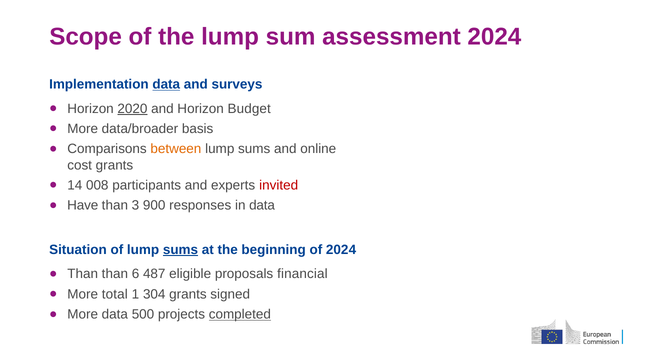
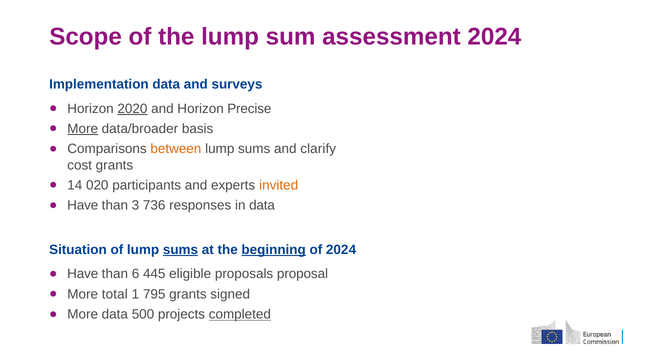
data underline: present -> none (166, 85)
Budget: Budget -> Precise (249, 109)
More underline: none -> present (83, 129)
online: online -> clarify (318, 149)
008: 008 -> 020 (97, 185)
invited colour: red -> orange (279, 185)
900: 900 -> 736 (154, 206)
beginning underline: none -> present (274, 250)
Than: Than -> Have (83, 274)
487: 487 -> 445 (154, 274)
financial: financial -> proposal (303, 274)
304: 304 -> 795 (154, 295)
